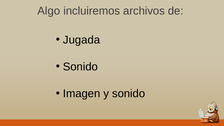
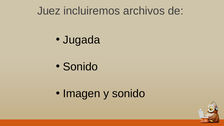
Algo: Algo -> Juez (49, 11)
